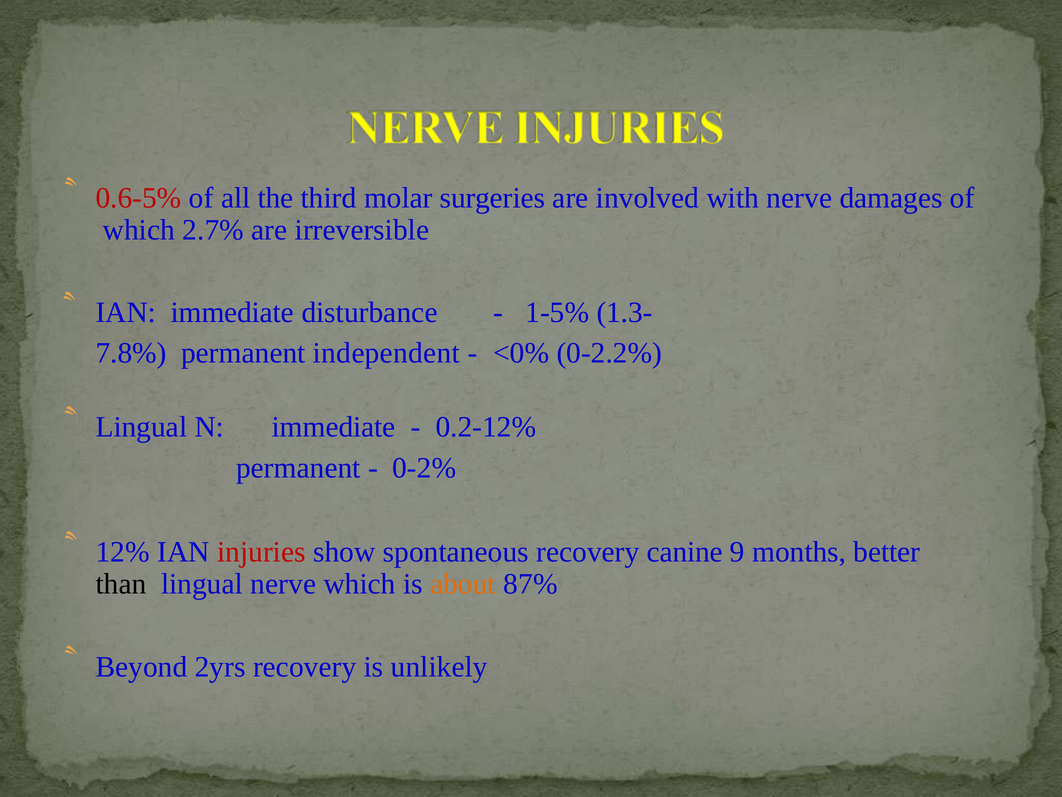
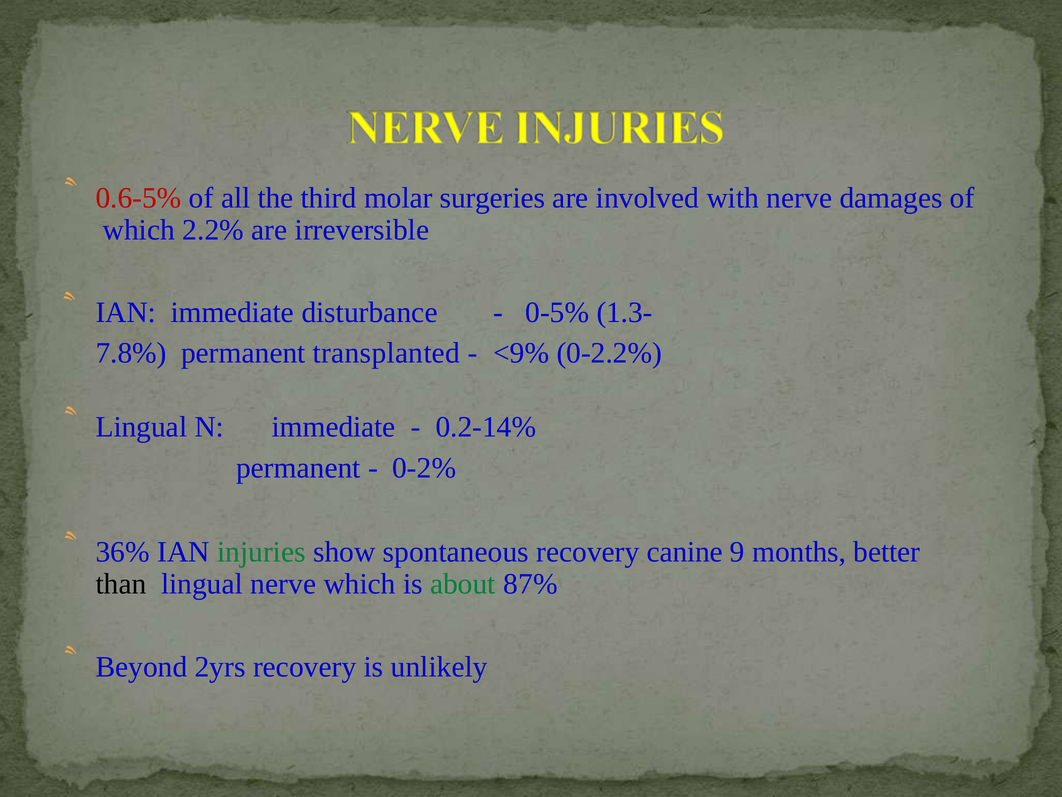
2.7%: 2.7% -> 2.2% (213, 230)
1-5%: 1-5% -> 0-5% (557, 312)
independent: independent -> transplanted (387, 353)
<0%: <0% -> <9% (521, 353)
0.2-12%: 0.2-12% -> 0.2-14% (486, 427)
12%: 12% -> 36% (123, 552)
injuries colour: red -> green (261, 552)
about colour: orange -> green (463, 583)
